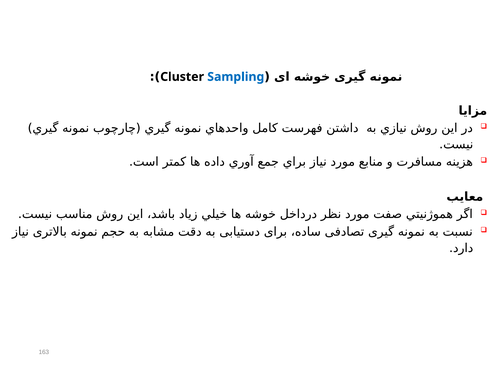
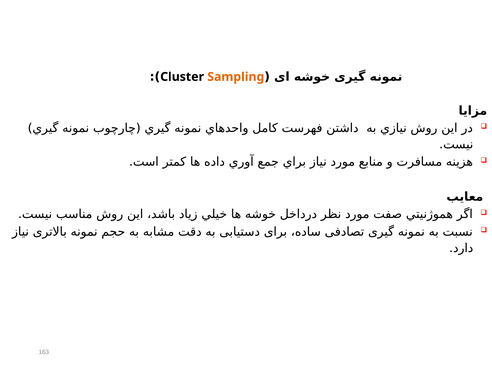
Sampling colour: blue -> orange (236, 77)
